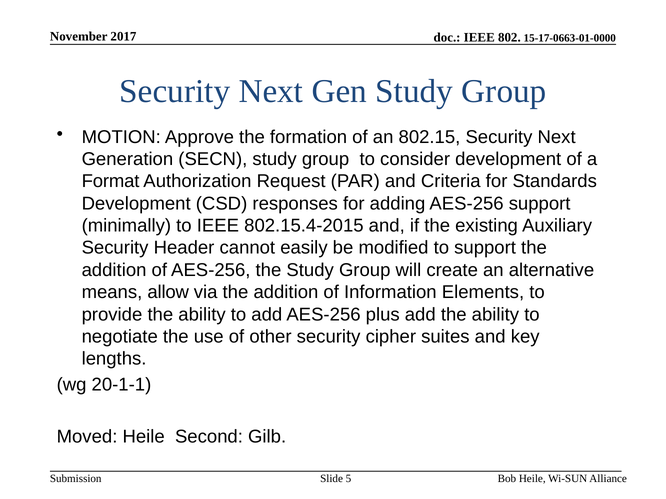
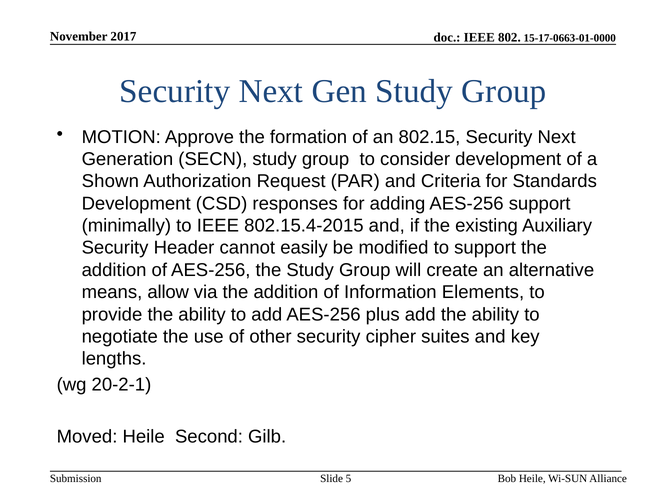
Format: Format -> Shown (110, 181)
20-1-1: 20-1-1 -> 20-2-1 (121, 385)
